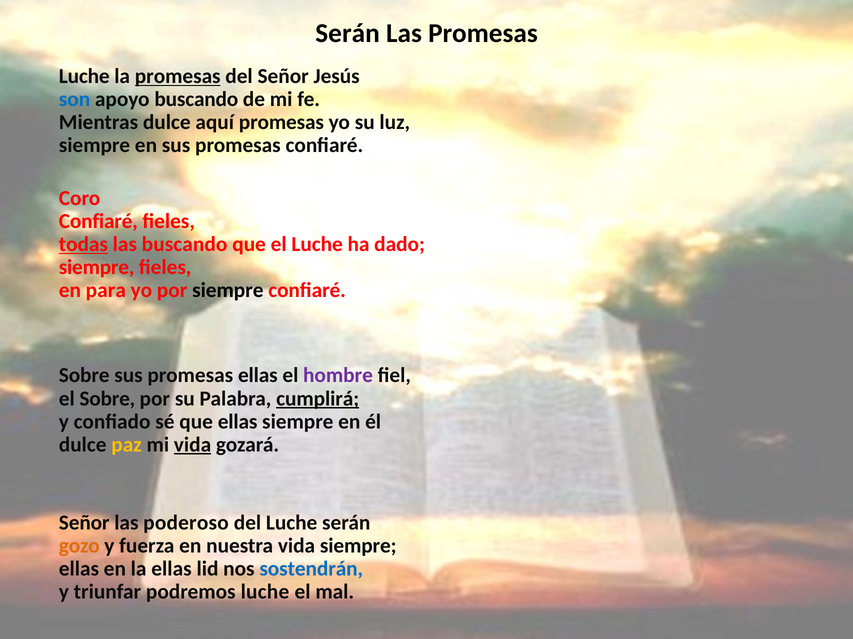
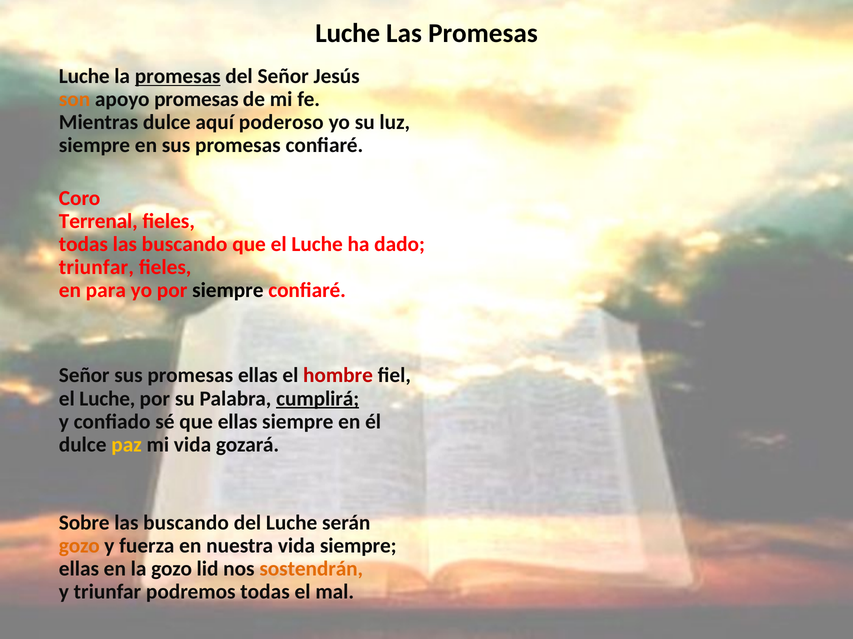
Serán: Serán -> Luche (348, 33)
son colour: blue -> orange (75, 99)
apoyo buscando: buscando -> promesas (196, 99)
aquí promesas: promesas -> poderoso (281, 123)
Confiaré: Confiaré -> Terrenal (98, 221)
todas underline: present -> none (83, 245)
siempre: siempre -> triunfar (96, 268)
Sobre: Sobre -> Señor (84, 376)
hombre colour: purple -> red (338, 376)
Sobre: Sobre -> Luche (107, 399)
vida underline: present -> none (193, 445)
Señor: Señor -> Sobre (84, 524)
poderoso: poderoso -> buscando (186, 524)
la ellas: ellas -> gozo (172, 570)
sostendrán colour: blue -> orange (311, 570)
podremos luche: luche -> todas (265, 593)
